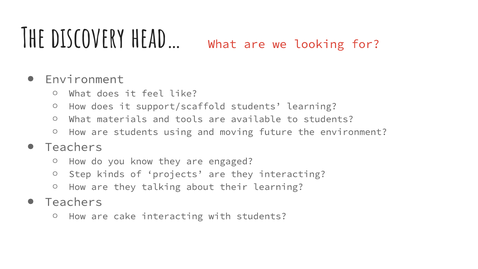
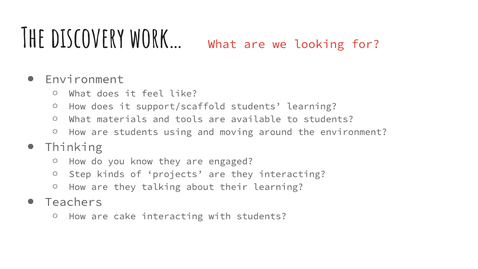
head…: head… -> work… (156, 39)
future: future -> around (276, 132)
Teachers: Teachers -> Thinking (74, 147)
